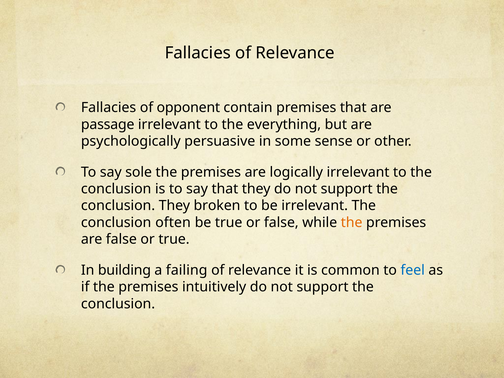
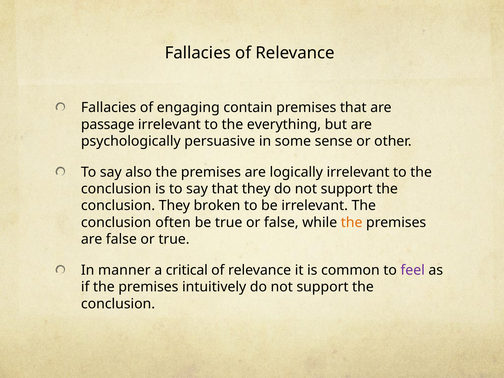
opponent: opponent -> engaging (188, 108)
sole: sole -> also (139, 172)
building: building -> manner (124, 270)
failing: failing -> critical (187, 270)
feel colour: blue -> purple (413, 270)
